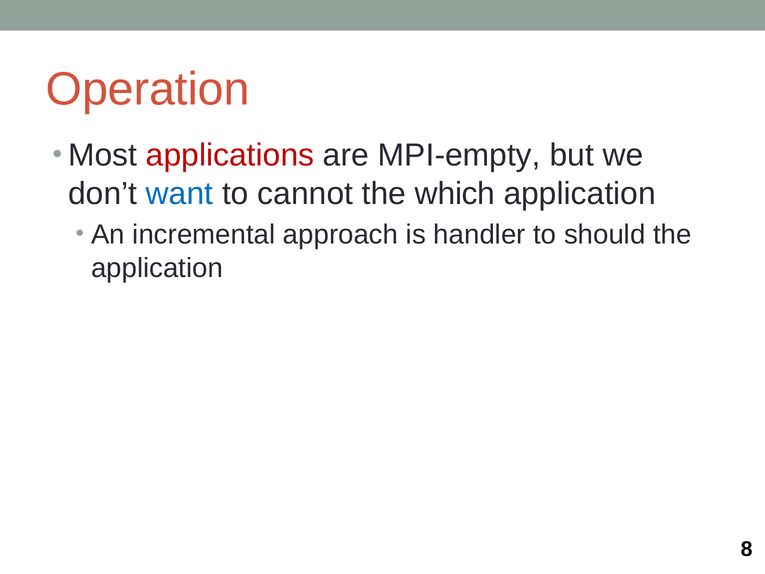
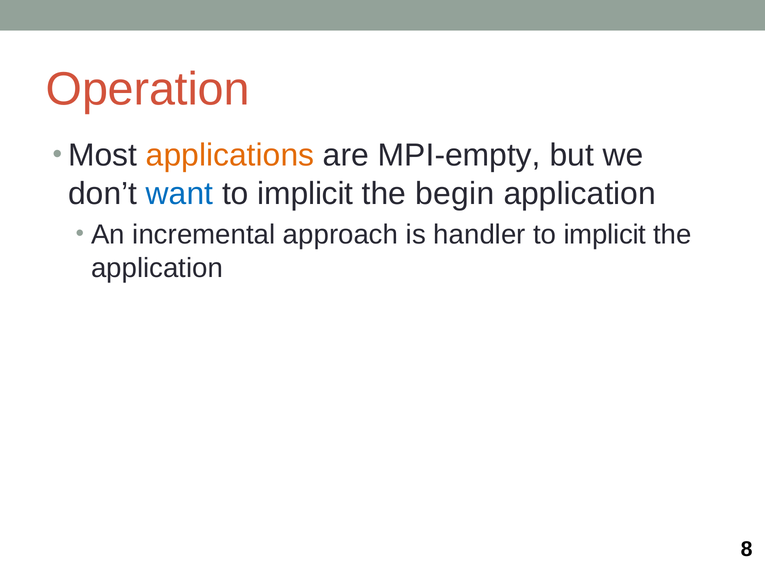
applications colour: red -> orange (230, 155)
cannot: cannot -> implicit (305, 194)
which: which -> begin (455, 194)
should: should -> implicit (605, 235)
